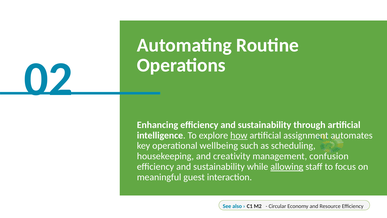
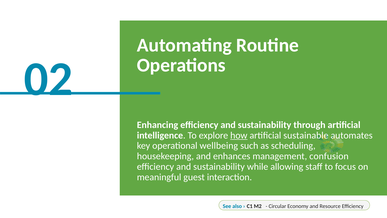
assignment: assignment -> sustainable (306, 135)
creativity: creativity -> enhances (232, 156)
allowing underline: present -> none (287, 166)
